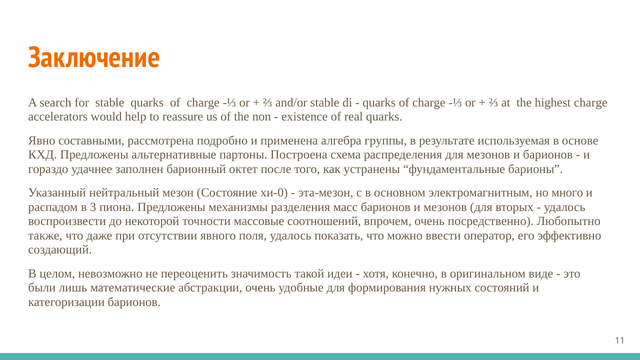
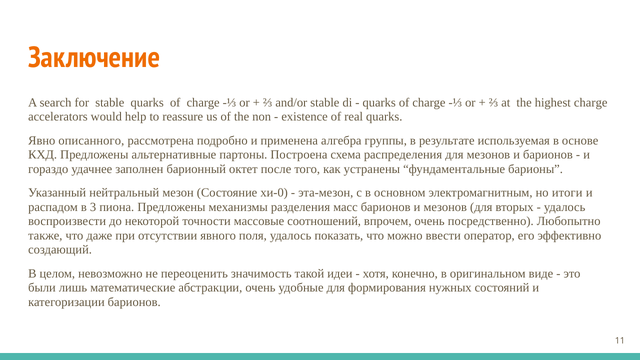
составными: составными -> описанного (91, 141)
много: много -> итоги (567, 193)
